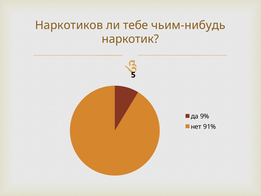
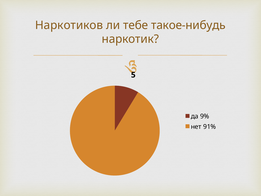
чьим-нибудь: чьим-нибудь -> такое-нибудь (188, 25)
